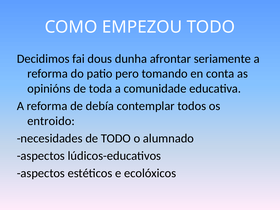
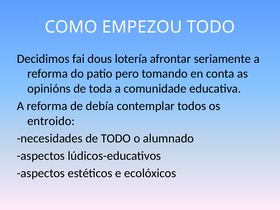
dunha: dunha -> lotería (131, 59)
